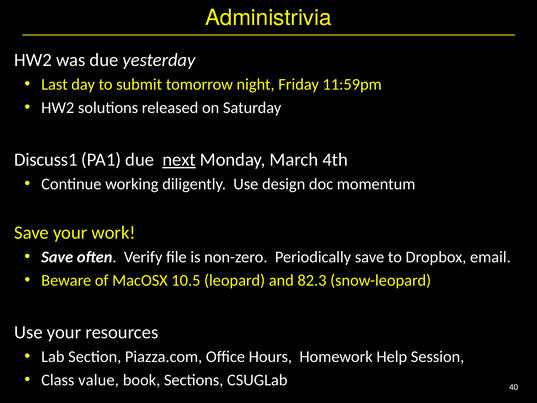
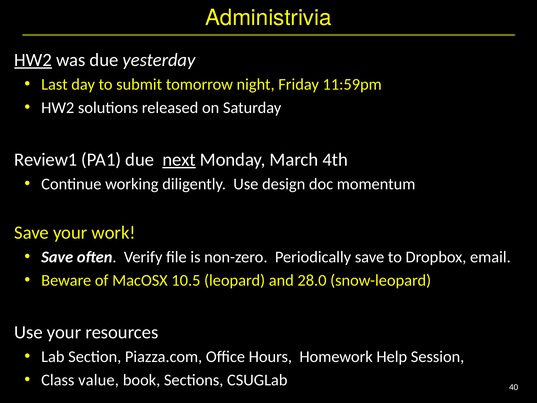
HW2 underline: none -> present (33, 60)
Discuss1: Discuss1 -> Review1 (46, 160)
82.3: 82.3 -> 28.0 (312, 280)
